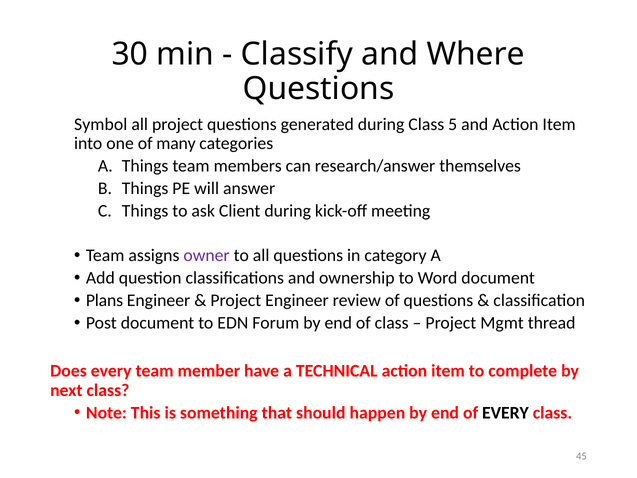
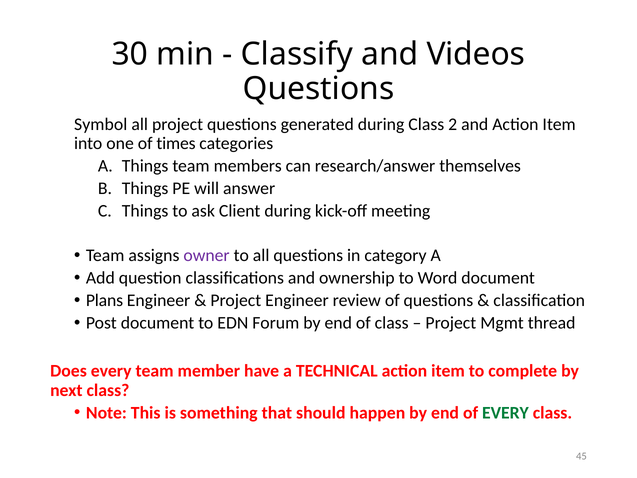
Where: Where -> Videos (476, 54)
5: 5 -> 2 (453, 124)
many: many -> times (176, 143)
EVERY colour: black -> green (505, 412)
